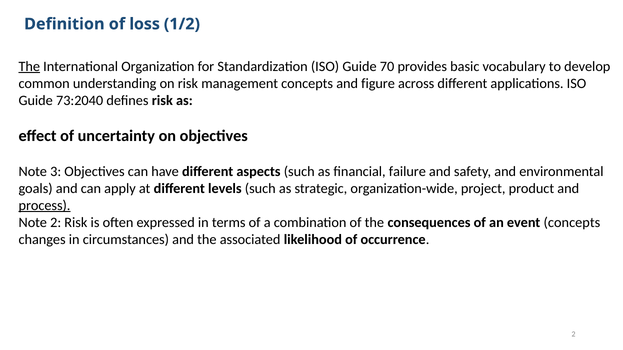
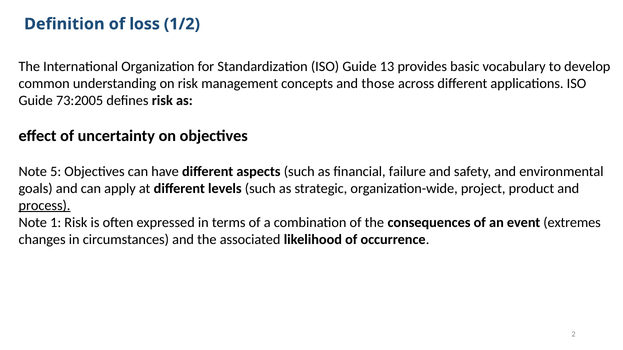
The underline: present -> none (29, 66)
70: 70 -> 13 (387, 66)
figure: figure -> those (378, 84)
73:2040: 73:2040 -> 73:2005 (80, 101)
3: 3 -> 5 (56, 172)
Note 2: 2 -> 1 (56, 223)
event concepts: concepts -> extremes (572, 223)
